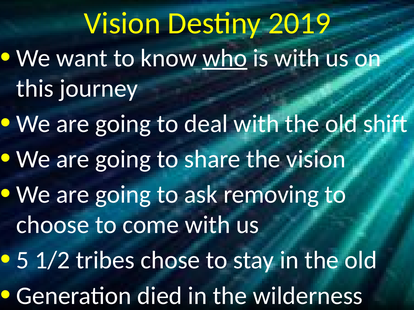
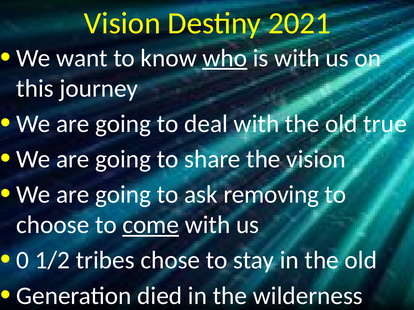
2019: 2019 -> 2021 (299, 23)
shift: shift -> true (385, 124)
come underline: none -> present (151, 225)
5: 5 -> 0 (23, 261)
